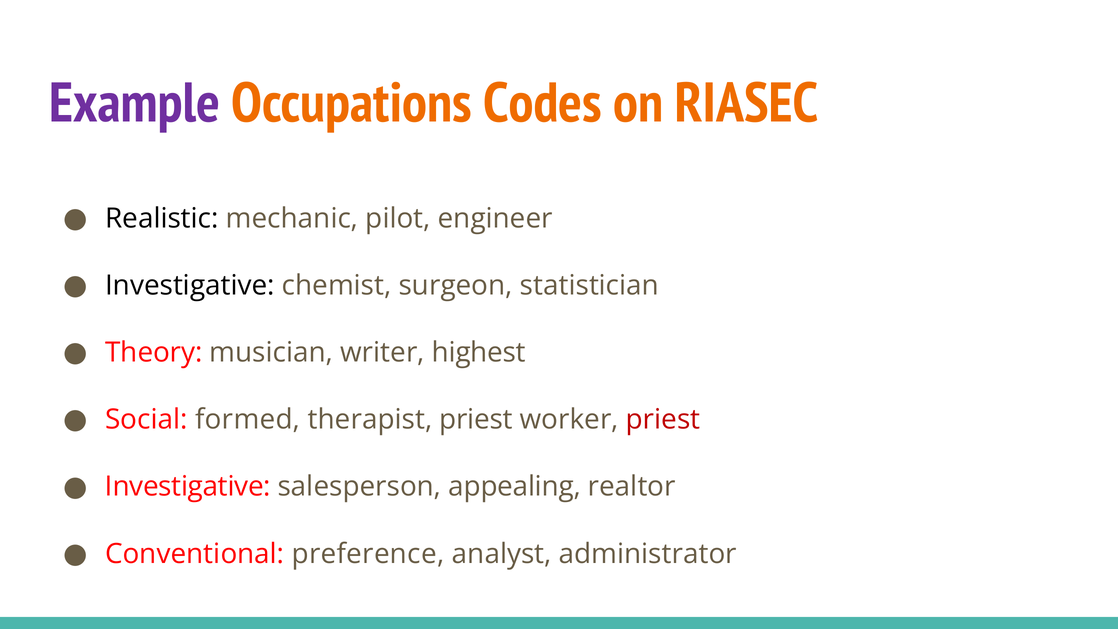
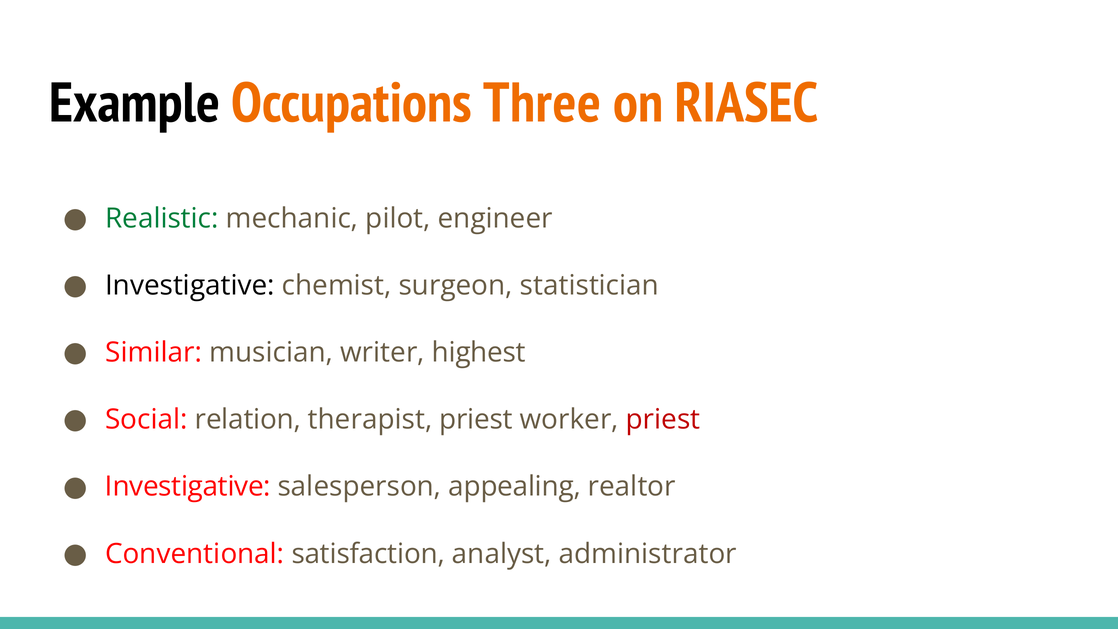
Example colour: purple -> black (135, 103)
Codes: Codes -> Three (542, 103)
Realistic colour: black -> green (162, 218)
Theory: Theory -> Similar (154, 352)
formed: formed -> relation (248, 420)
preference: preference -> satisfaction (368, 554)
